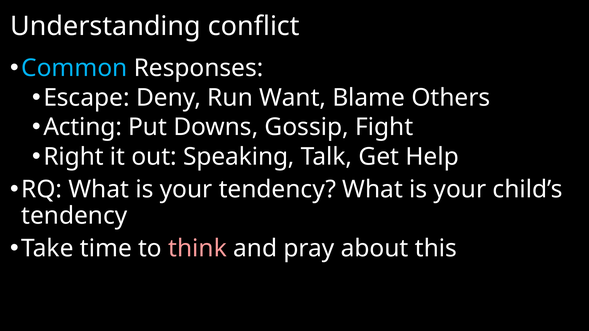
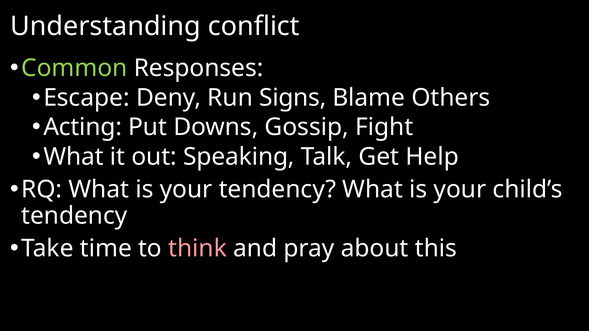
Common colour: light blue -> light green (74, 68)
Want: Want -> Signs (293, 98)
Right: Right -> What (74, 157)
